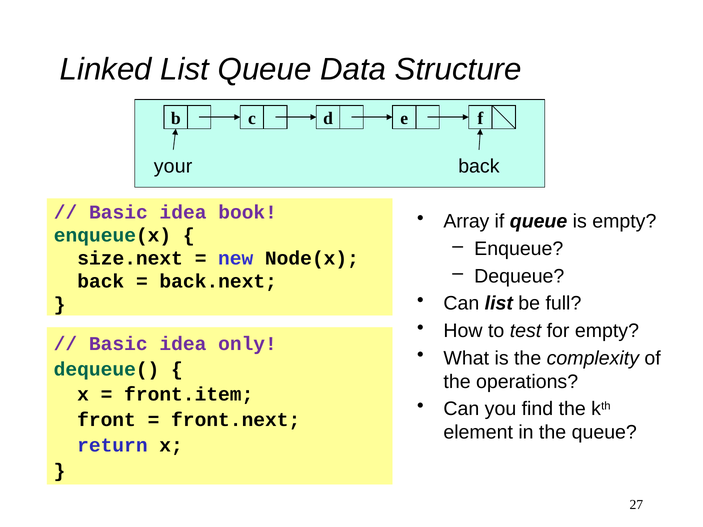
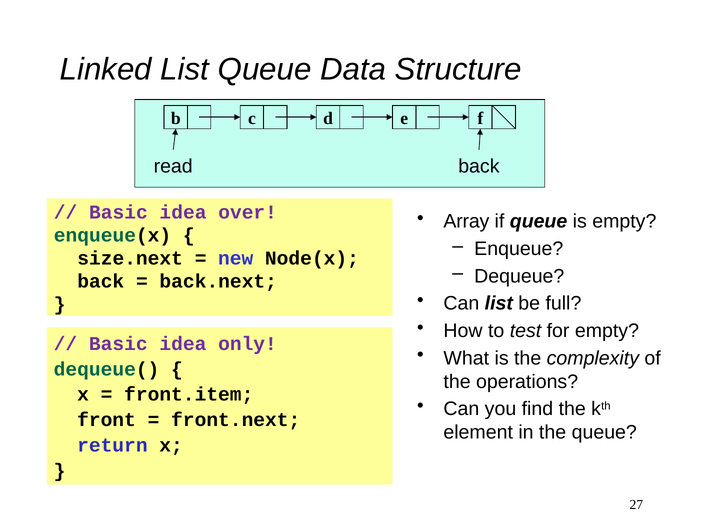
your: your -> read (173, 166)
book: book -> over (248, 212)
